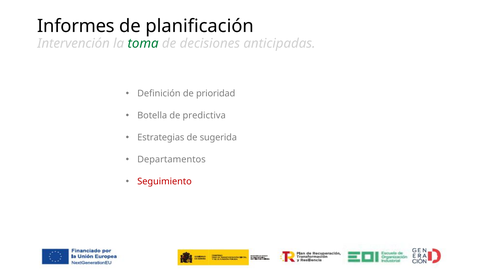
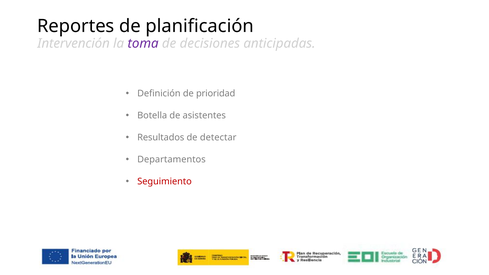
Informes: Informes -> Reportes (76, 26)
toma colour: green -> purple (143, 43)
predictiva: predictiva -> asistentes (204, 116)
Estrategias: Estrategias -> Resultados (161, 138)
sugerida: sugerida -> detectar (218, 138)
